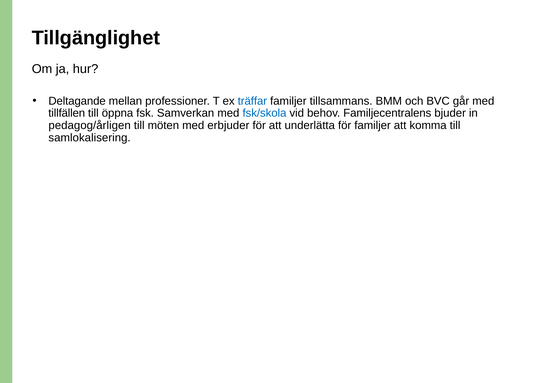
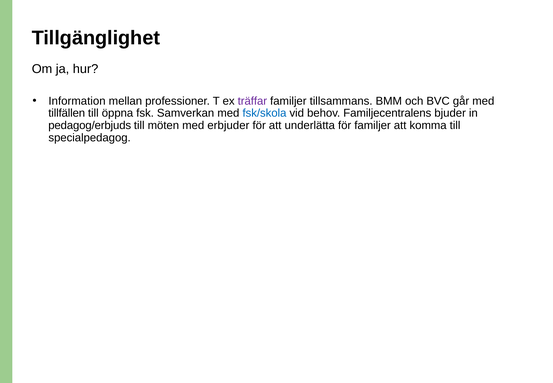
Deltagande: Deltagande -> Information (77, 101)
träffar colour: blue -> purple (252, 101)
pedagog/årligen: pedagog/årligen -> pedagog/erbjuds (90, 125)
samlokalisering: samlokalisering -> specialpedagog (90, 138)
